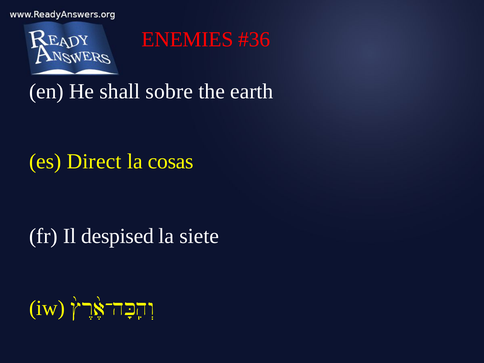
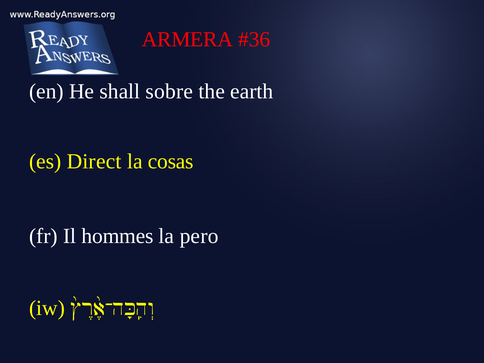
ENEMIES: ENEMIES -> ARMERA (187, 39)
despised: despised -> hommes (118, 236)
siete: siete -> pero (199, 236)
